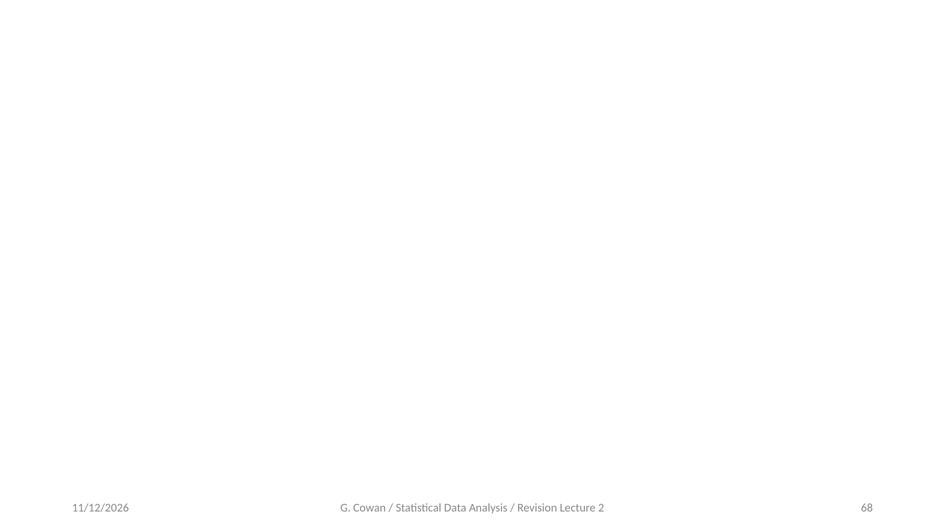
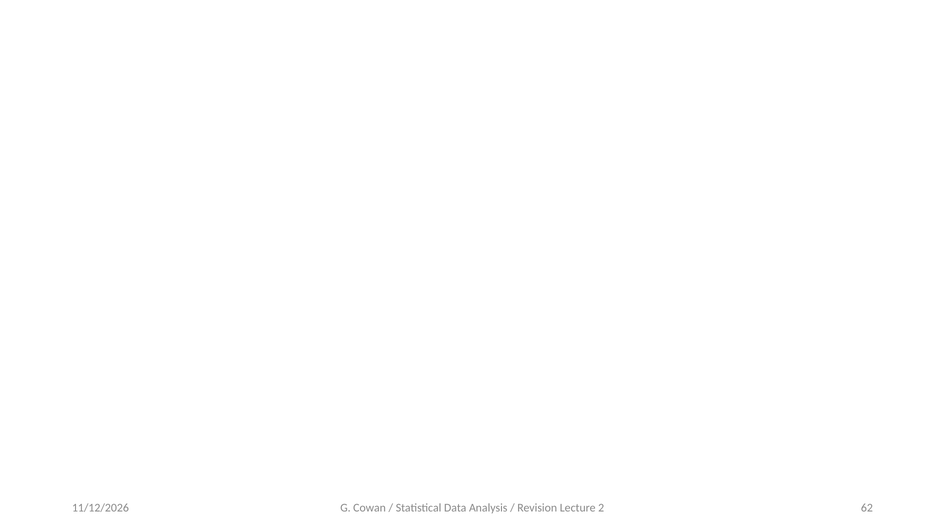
68: 68 -> 62 (867, 508)
